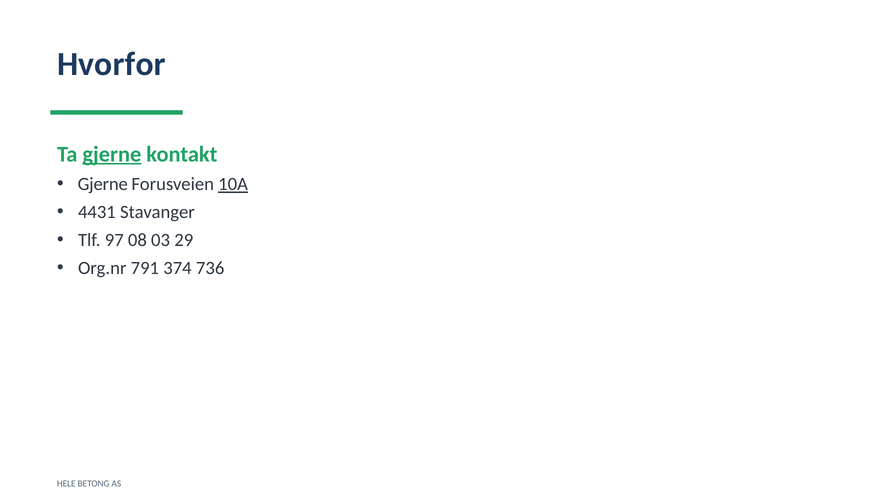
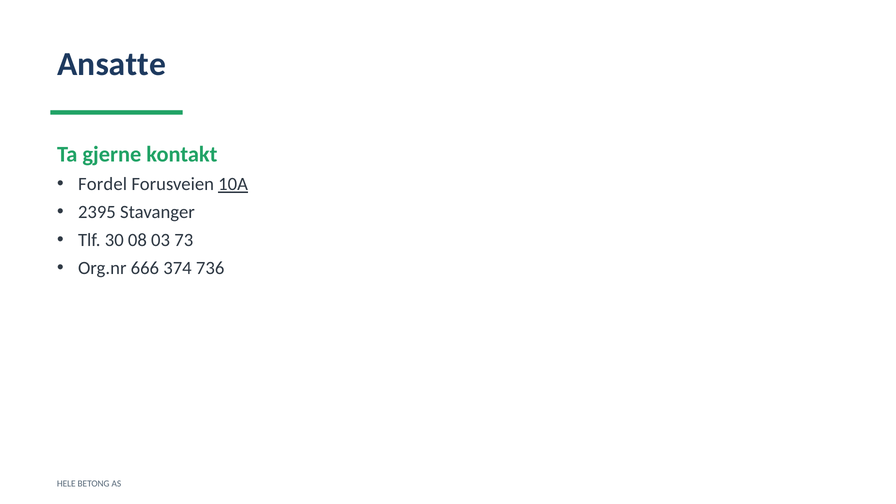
Hvorfor: Hvorfor -> Ansatte (111, 64)
gjerne underline: present -> none (112, 154)
Gjerne: Gjerne -> Fordel (103, 184)
4431: 4431 -> 2395 (97, 212)
97: 97 -> 30 (114, 240)
29: 29 -> 73 (184, 240)
791: 791 -> 666 (145, 268)
